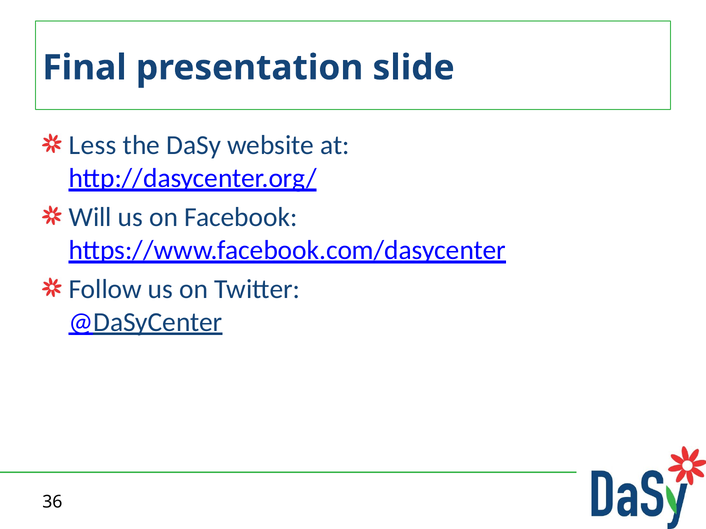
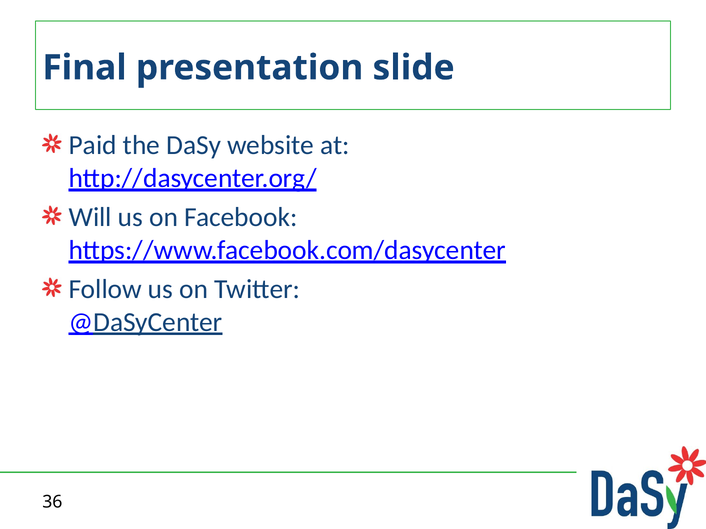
Less: Less -> Paid (93, 145)
